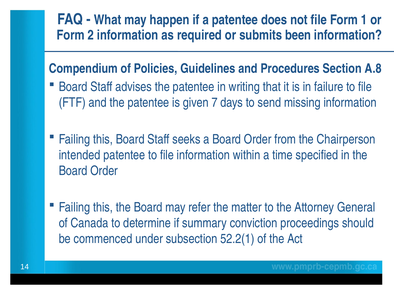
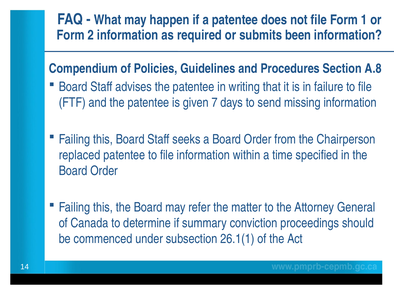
intended: intended -> replaced (80, 155)
52.2(1: 52.2(1 -> 26.1(1 (237, 239)
